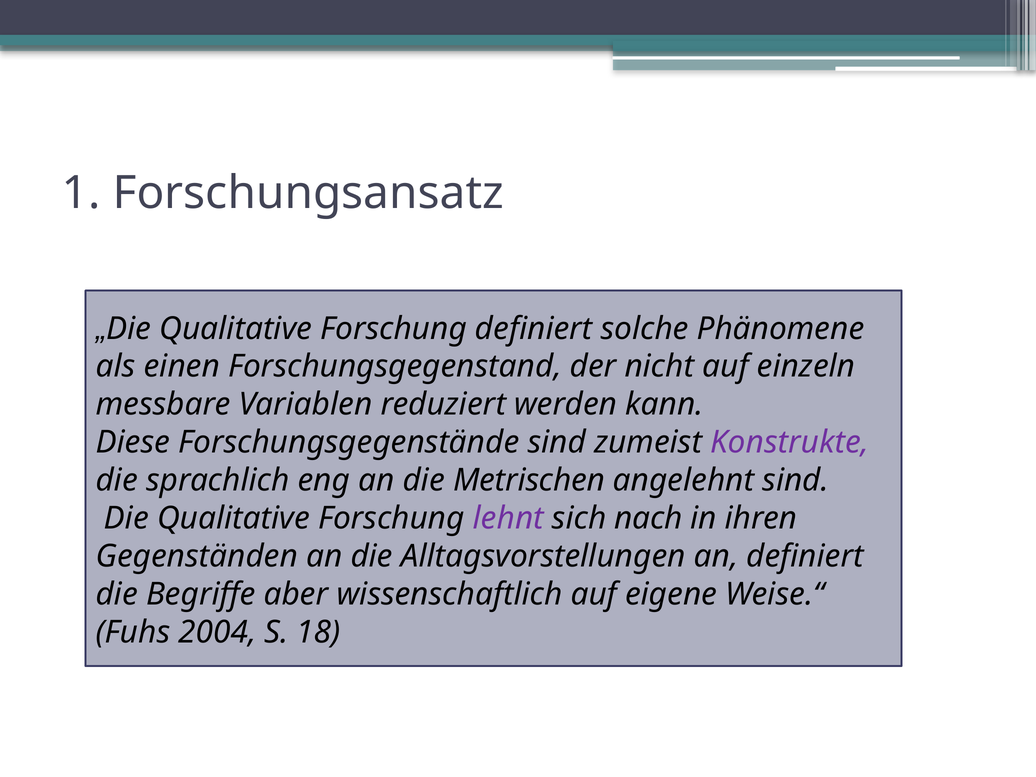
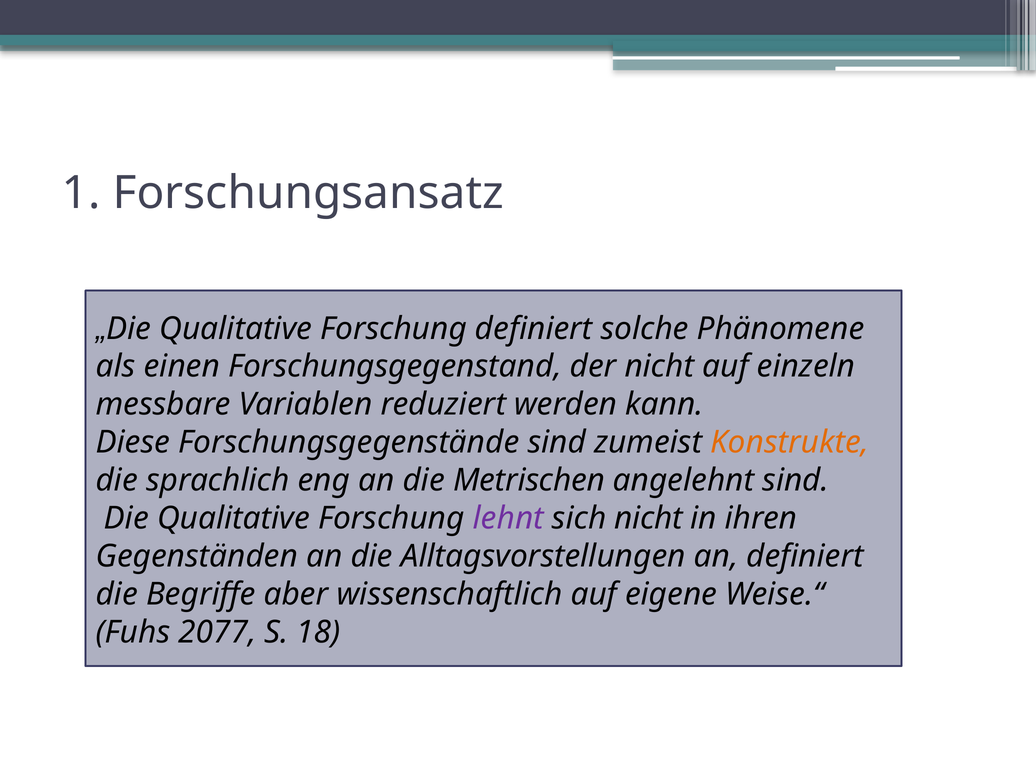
Konstrukte colour: purple -> orange (790, 442)
sich nach: nach -> nicht (648, 518)
2004: 2004 -> 2077 (217, 632)
